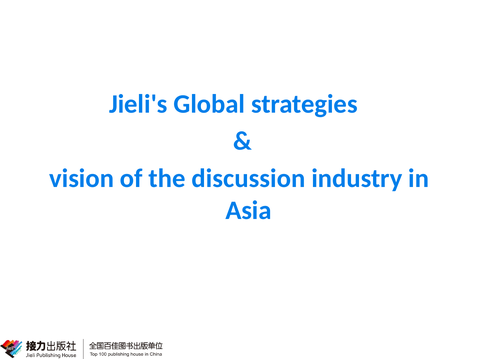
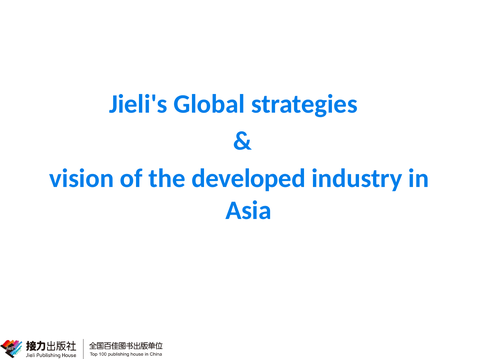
discussion: discussion -> developed (249, 179)
